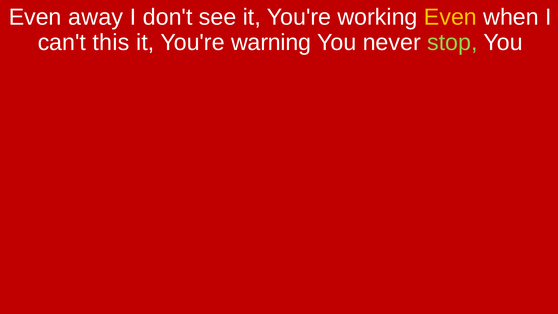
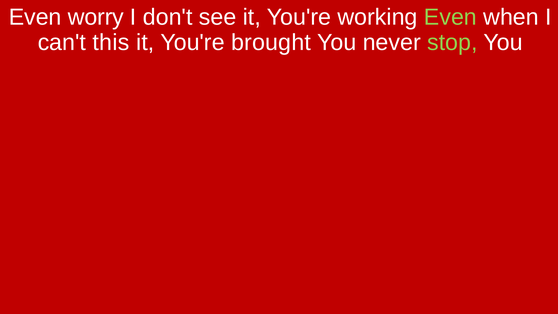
away: away -> worry (96, 17)
Even colour: yellow -> light green (450, 17)
warning: warning -> brought (271, 42)
